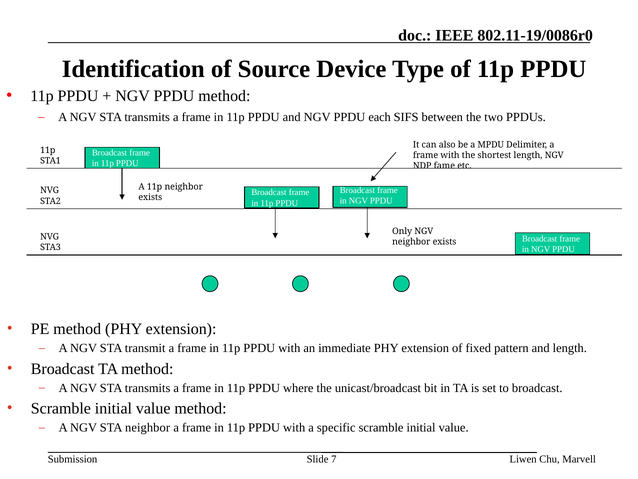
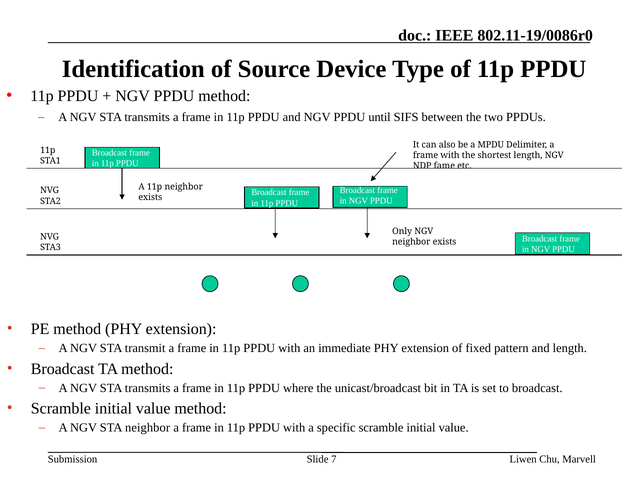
each: each -> until (380, 117)
